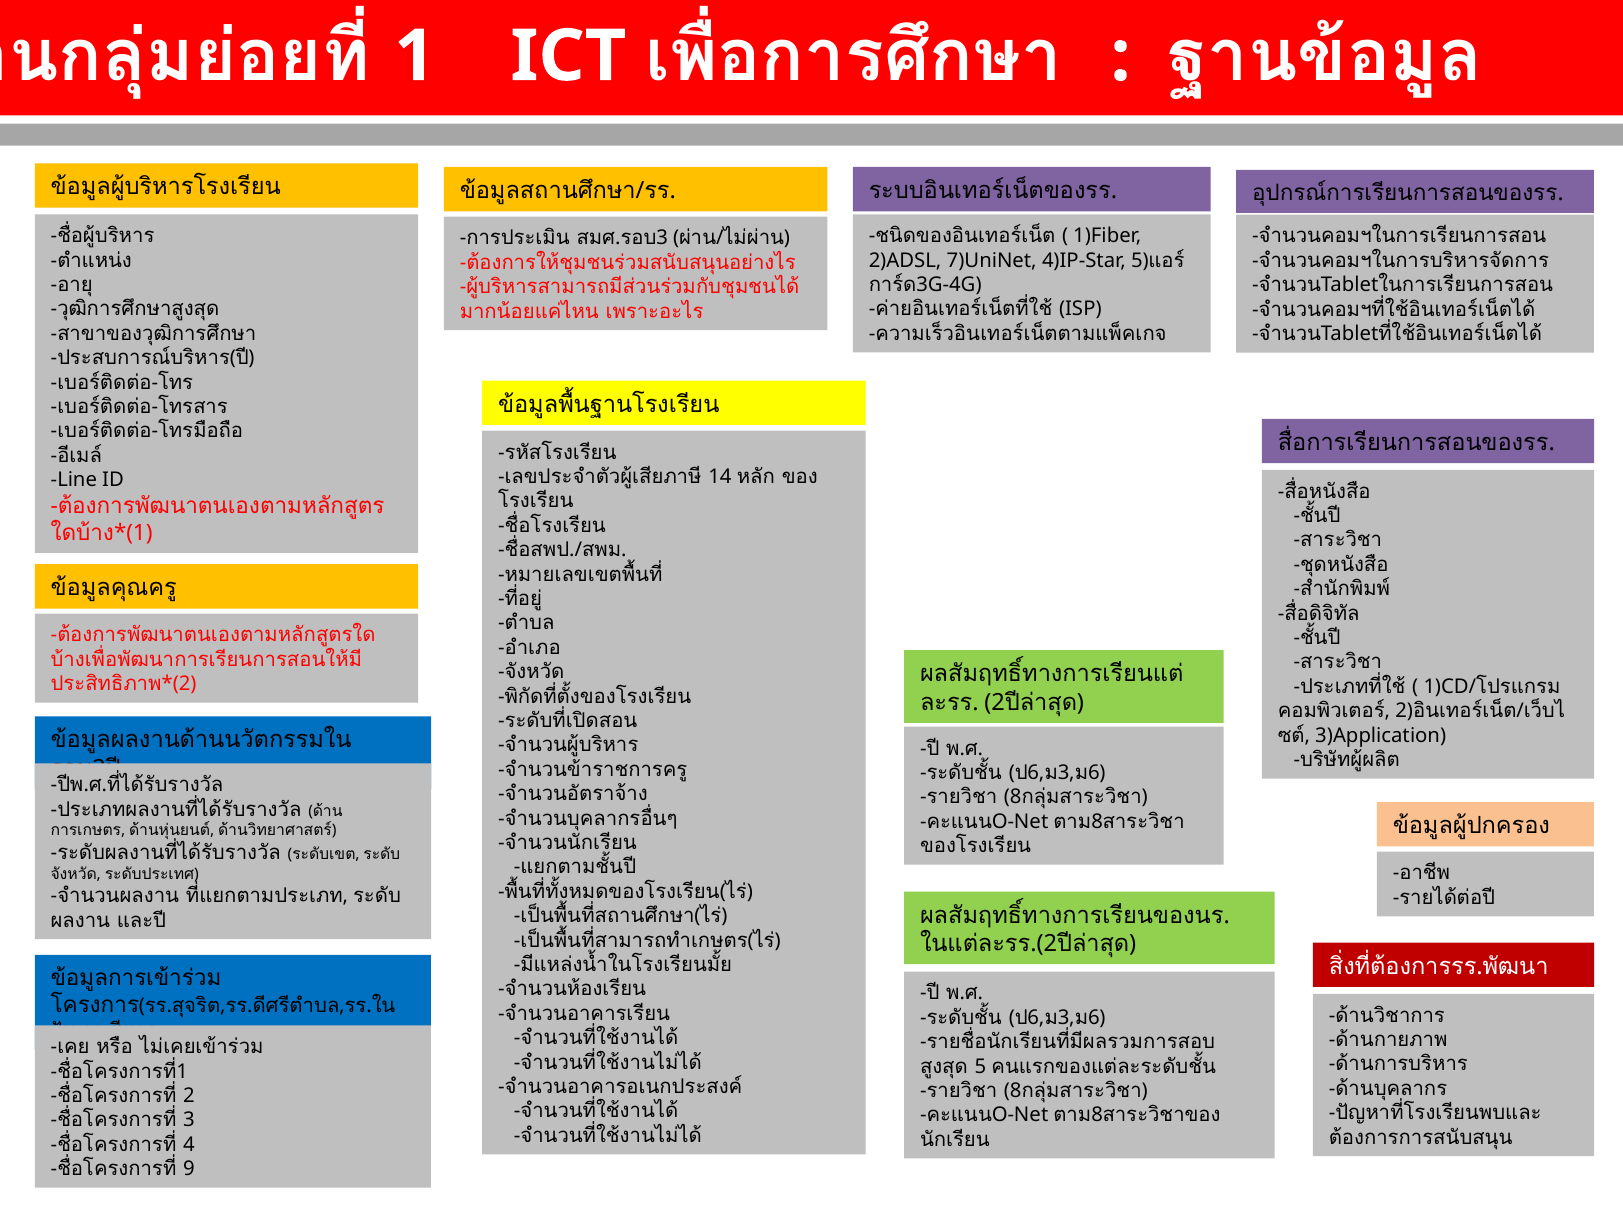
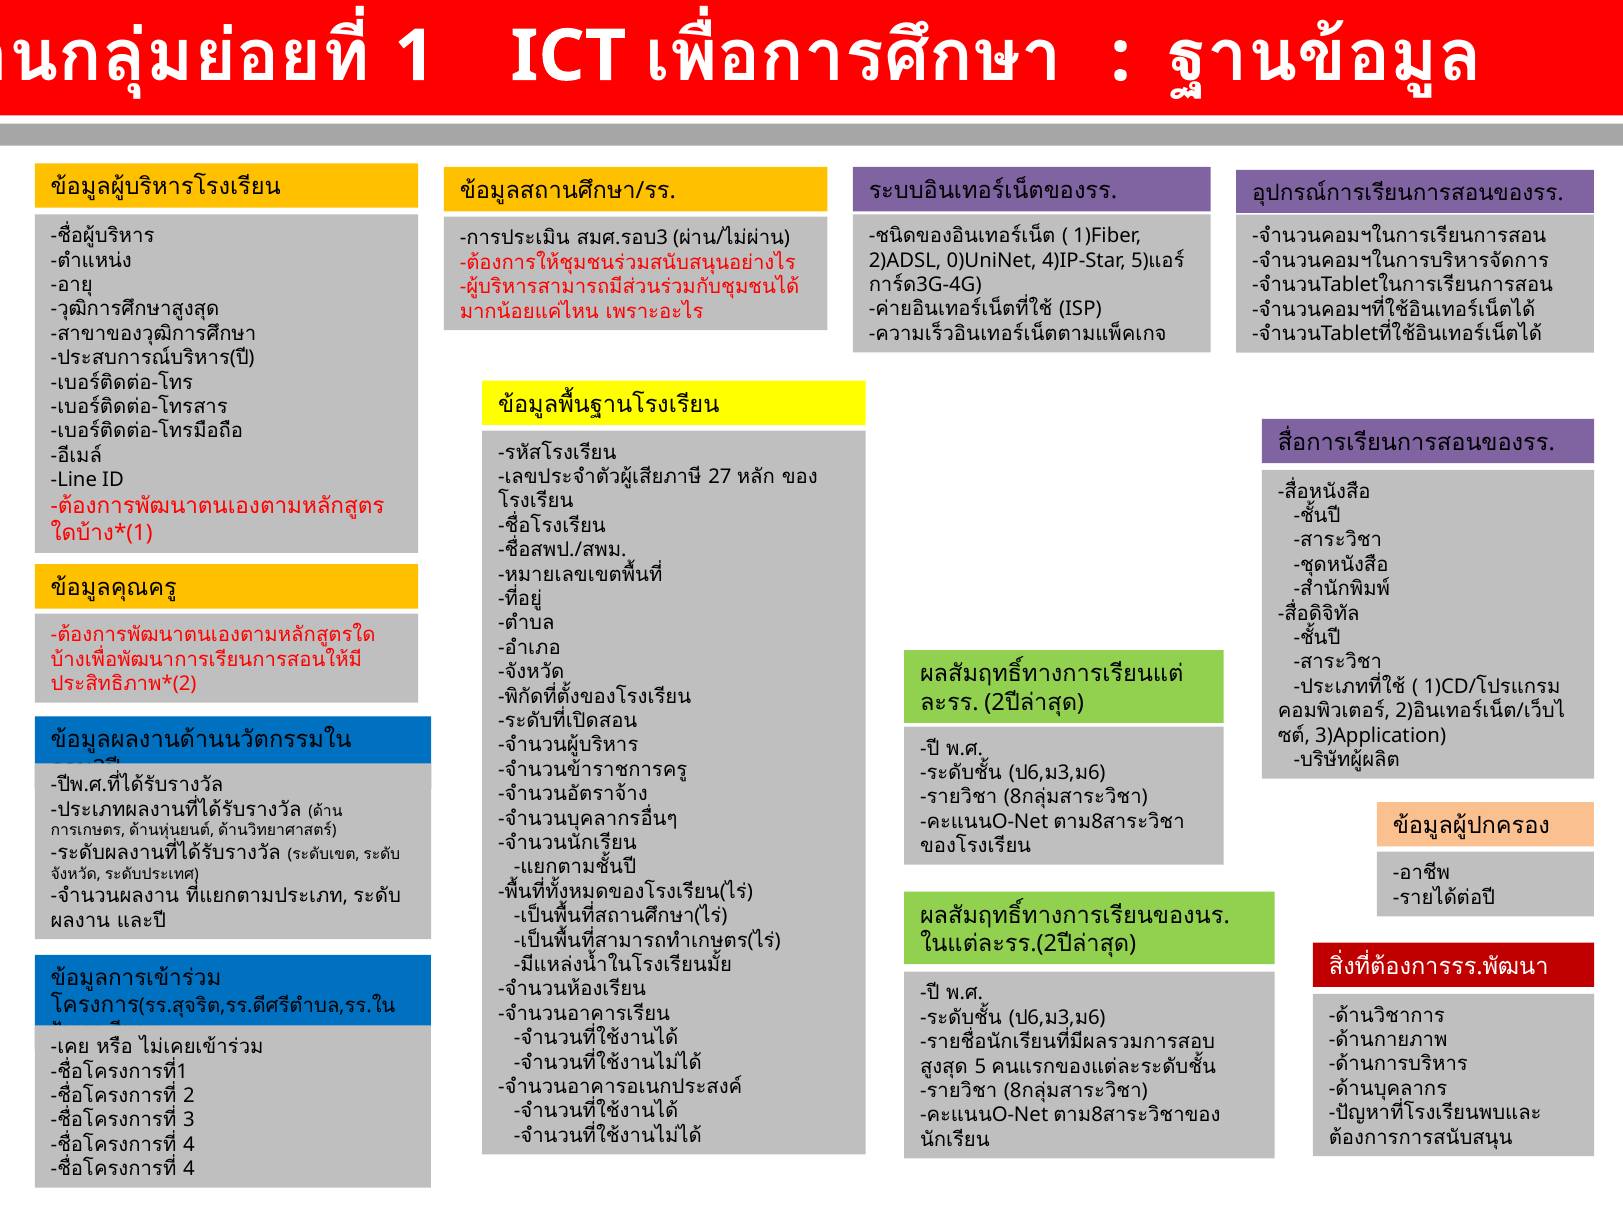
7)UniNet: 7)UniNet -> 0)UniNet (992, 260)
14: 14 -> 27 (720, 477)
9: 9 -> 4 (189, 1169)
